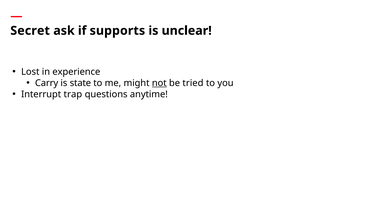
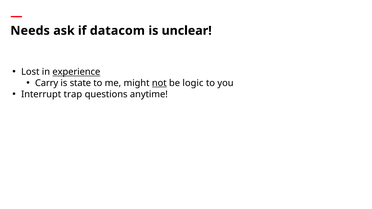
Secret: Secret -> Needs (30, 31)
supports: supports -> datacom (117, 31)
experience underline: none -> present (76, 72)
tried: tried -> logic (193, 83)
